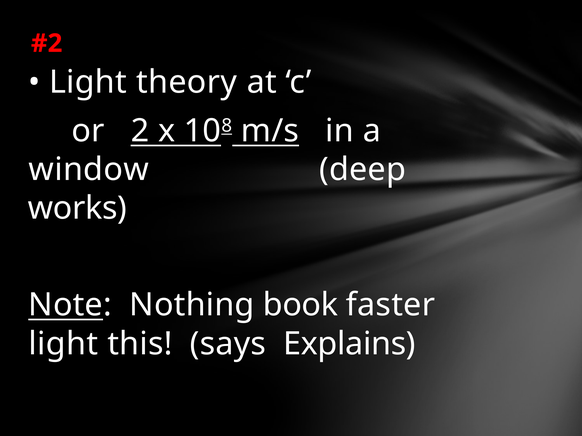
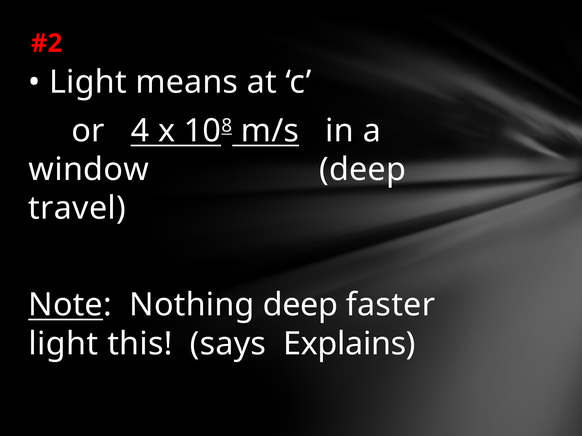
theory: theory -> means (187, 82)
2: 2 -> 4 (140, 131)
works: works -> travel (77, 208)
Nothing book: book -> deep (300, 305)
